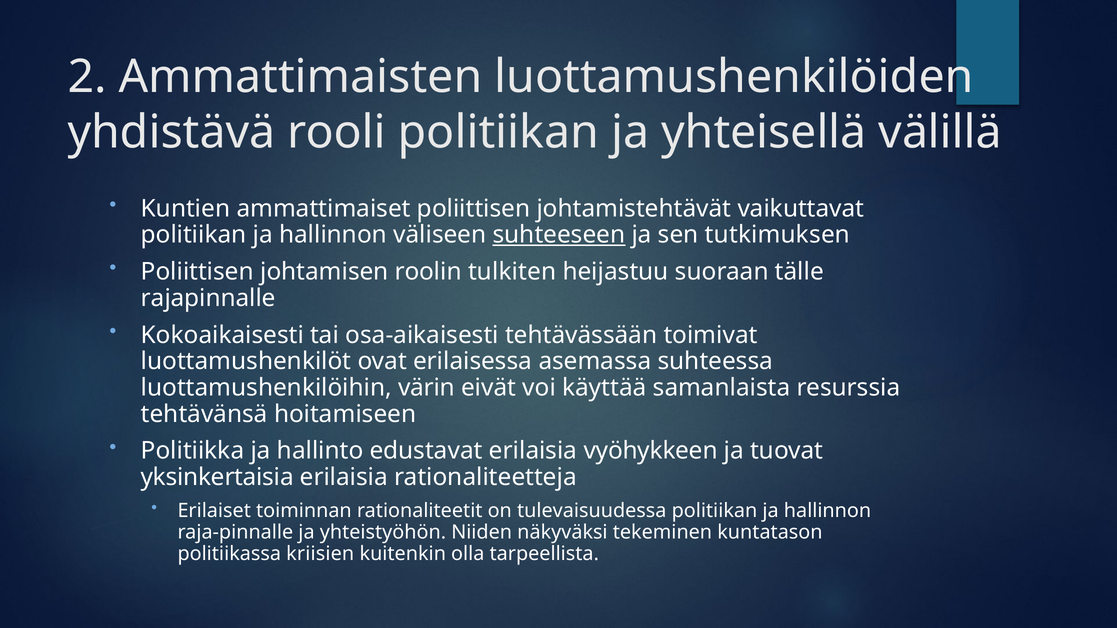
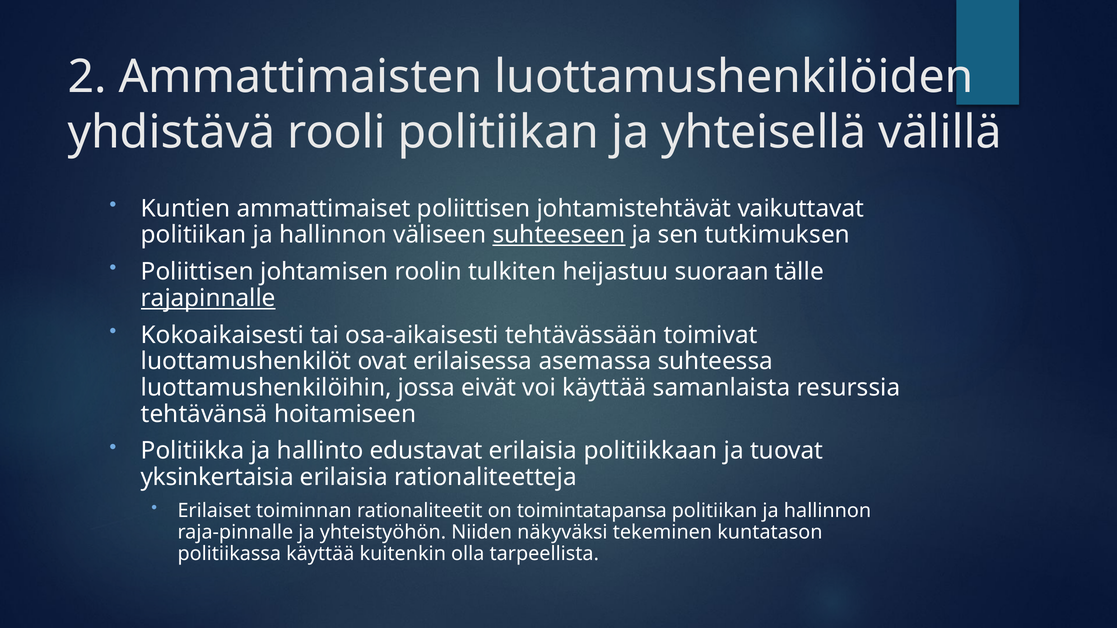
rajapinnalle underline: none -> present (208, 298)
värin: värin -> jossa (426, 388)
vyöhykkeen: vyöhykkeen -> politiikkaan (650, 451)
tulevaisuudessa: tulevaisuudessa -> toimintatapansa (592, 511)
politiikassa kriisien: kriisien -> käyttää (320, 554)
